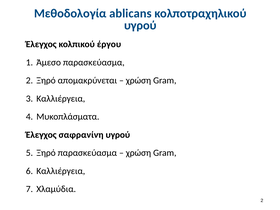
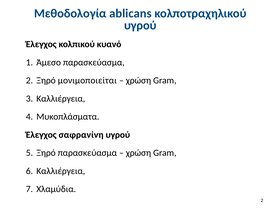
έργου: έργου -> κυανό (109, 44)
απομακρύνεται: απομακρύνεται -> μονιμοποιείται (87, 81)
